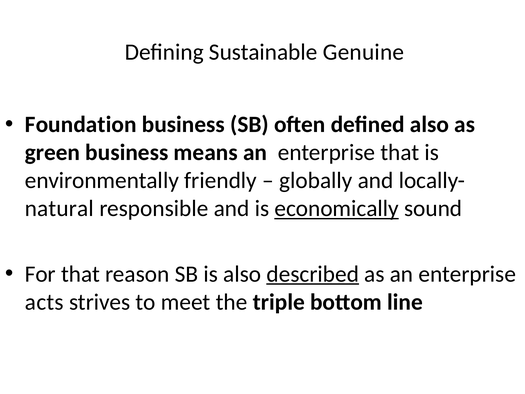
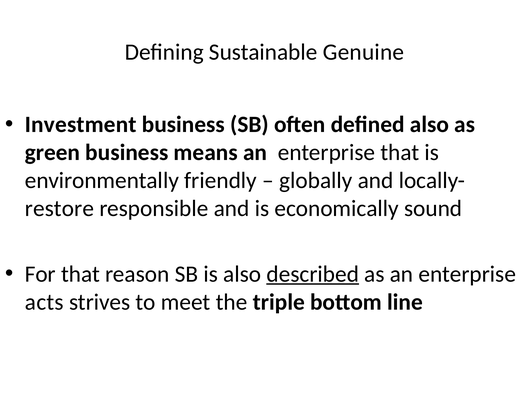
Foundation: Foundation -> Investment (81, 124)
natural: natural -> restore (59, 208)
economically underline: present -> none (337, 208)
